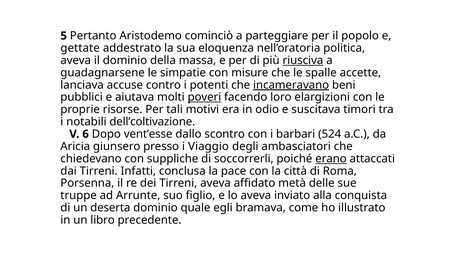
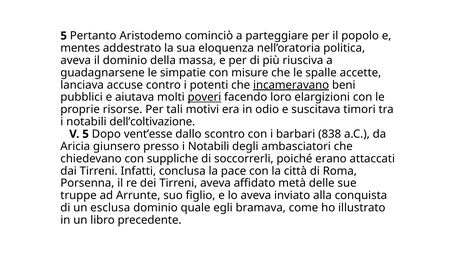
gettate: gettate -> mentes (80, 48)
riusciva underline: present -> none (303, 60)
V 6: 6 -> 5 (86, 134)
524: 524 -> 838 (330, 134)
presso i Viaggio: Viaggio -> Notabili (209, 147)
erano underline: present -> none (331, 159)
deserta: deserta -> esclusa (110, 208)
